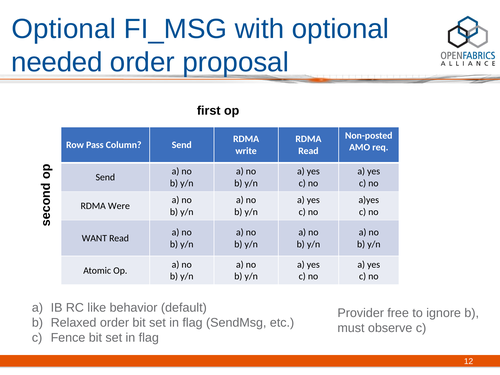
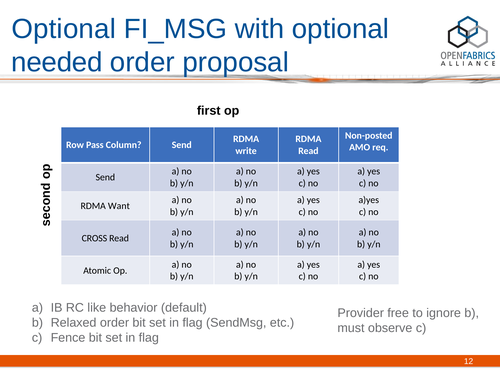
Were: Were -> Want (119, 206)
WANT: WANT -> CROSS (94, 238)
